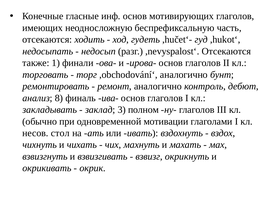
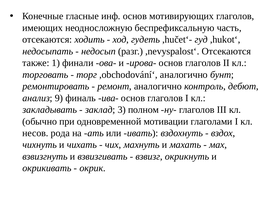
8: 8 -> 9 (59, 98)
стол: стол -> рода (60, 133)
